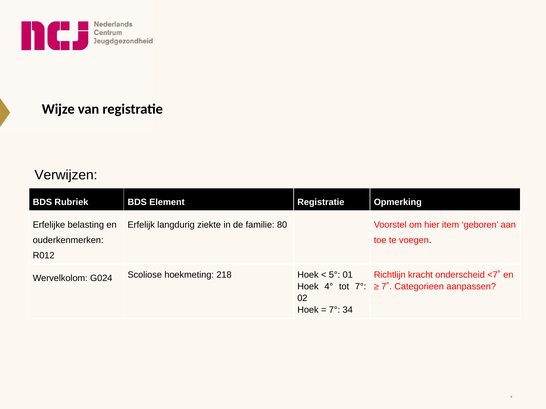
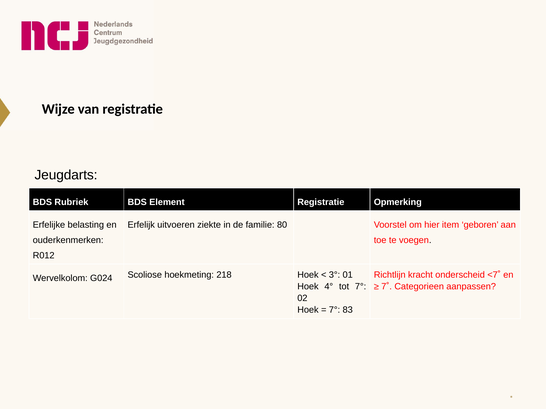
Verwijzen: Verwijzen -> Jeugdarts (66, 175)
langdurig: langdurig -> uitvoeren (176, 225)
5°: 5° -> 3° (335, 275)
34: 34 -> 83 (348, 310)
